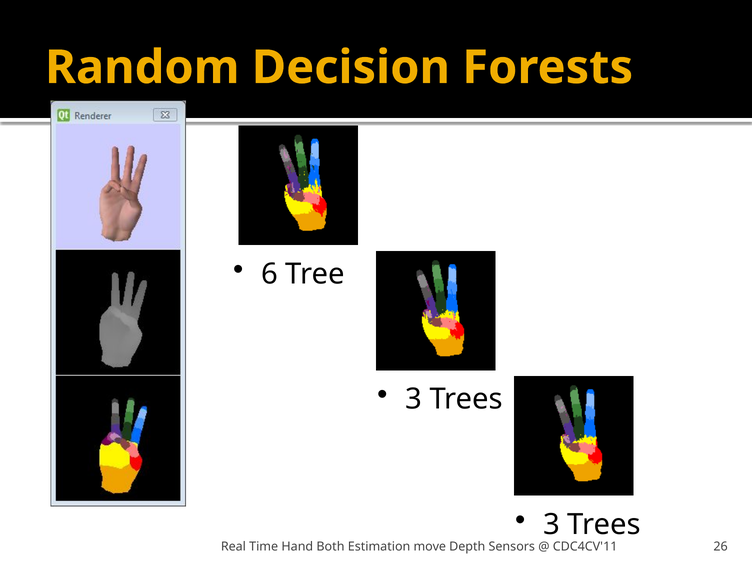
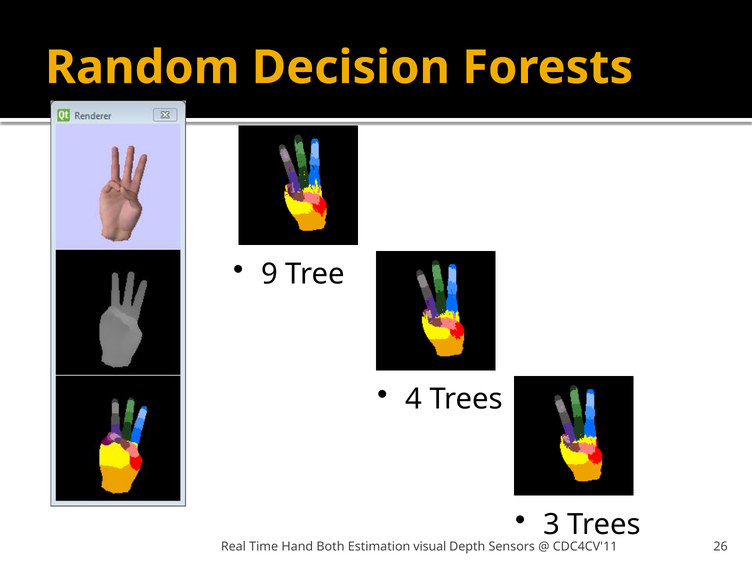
6: 6 -> 9 (270, 274)
3: 3 -> 4 (414, 399)
move: move -> visual (430, 547)
